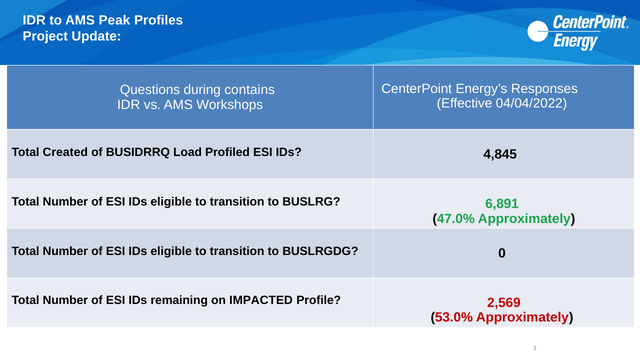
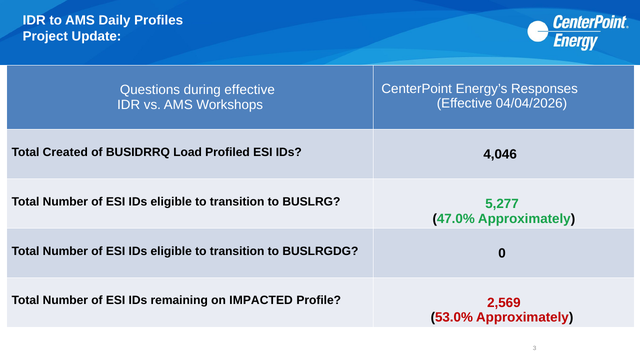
Peak: Peak -> Daily (115, 20)
during contains: contains -> effective (250, 90)
04/04/2022: 04/04/2022 -> 04/04/2026 (531, 104)
4,845: 4,845 -> 4,046 (500, 154)
6,891: 6,891 -> 5,277 (502, 204)
